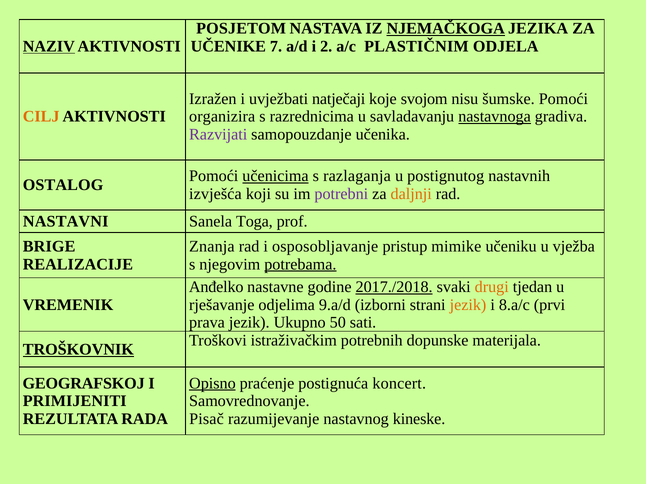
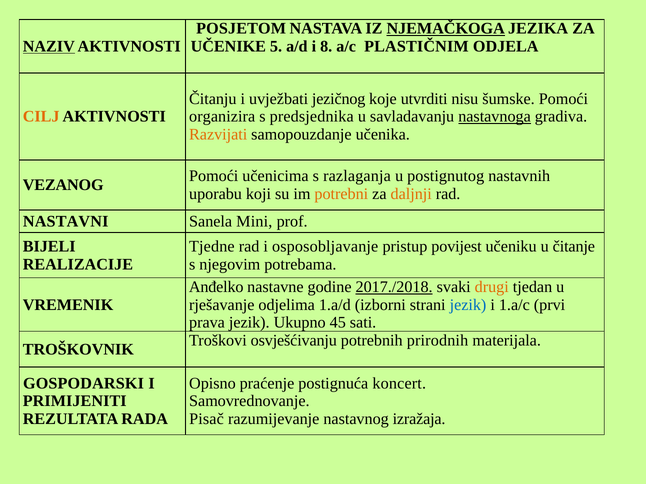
7: 7 -> 5 (276, 46)
2: 2 -> 8 (326, 46)
Izražen: Izražen -> Čitanju (213, 99)
natječaji: natječaji -> jezičnog (339, 99)
svojom: svojom -> utvrditi (424, 99)
razrednicima: razrednicima -> predsjednika (312, 117)
Razvijati colour: purple -> orange (218, 135)
učenicima underline: present -> none (276, 176)
OSTALOG: OSTALOG -> VEZANOG (63, 185)
izvješća: izvješća -> uporabu (216, 194)
potrebni colour: purple -> orange (341, 194)
Toga: Toga -> Mini (254, 222)
BRIGE: BRIGE -> BIJELI (49, 247)
Znanja: Znanja -> Tjedne (212, 247)
mimike: mimike -> povijest (456, 247)
vježba: vježba -> čitanje (574, 247)
potrebama underline: present -> none (300, 265)
9.a/d: 9.a/d -> 1.a/d (335, 305)
jezik colour: orange -> blue (468, 305)
8.a/c: 8.a/c -> 1.a/c (514, 305)
50: 50 -> 45 (338, 323)
istraživačkim: istraživačkim -> osvješćivanju (294, 341)
dopunske: dopunske -> prirodnih (438, 341)
TROŠKOVNIK underline: present -> none (78, 350)
GEOGRAFSKOJ: GEOGRAFSKOJ -> GOSPODARSKI (83, 384)
Opisno underline: present -> none (212, 384)
kineske: kineske -> izražaja (419, 419)
